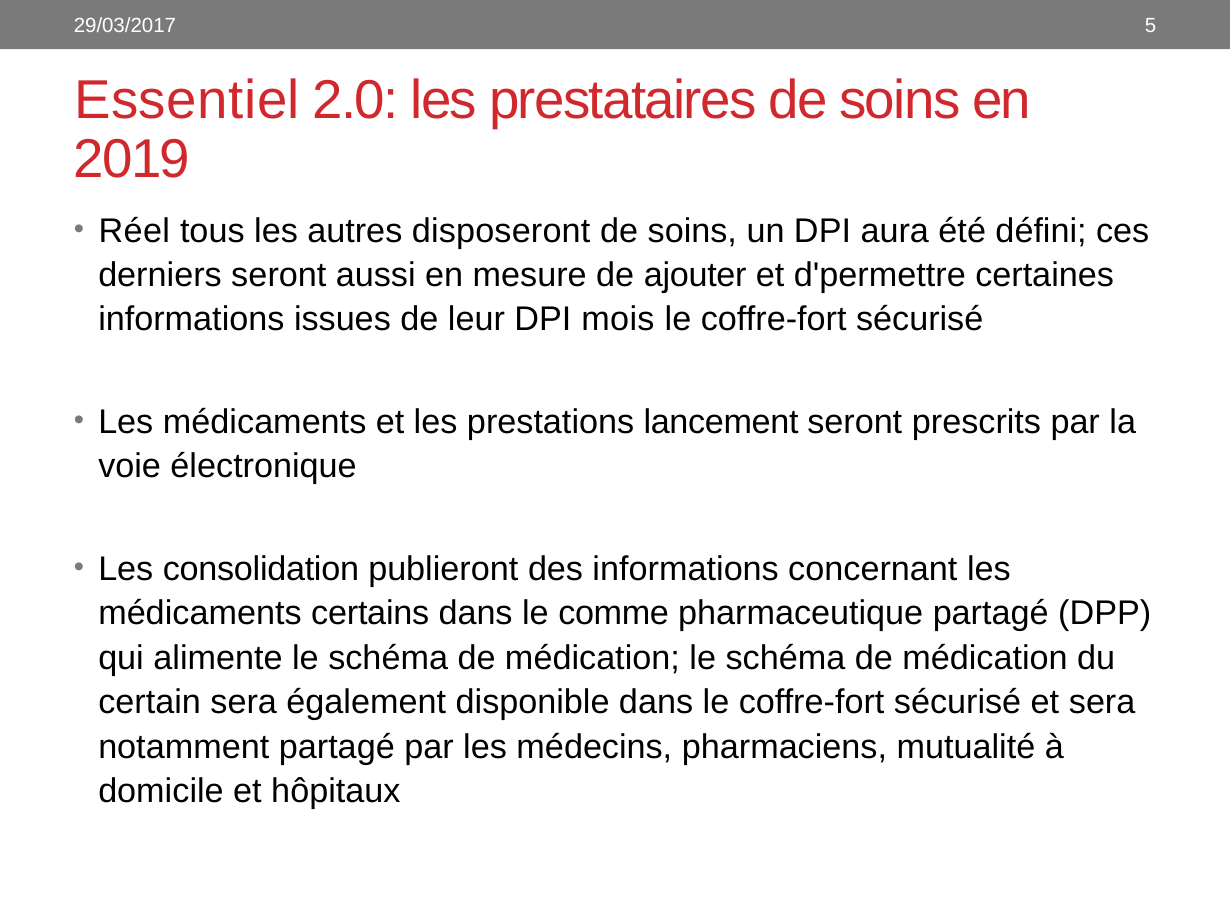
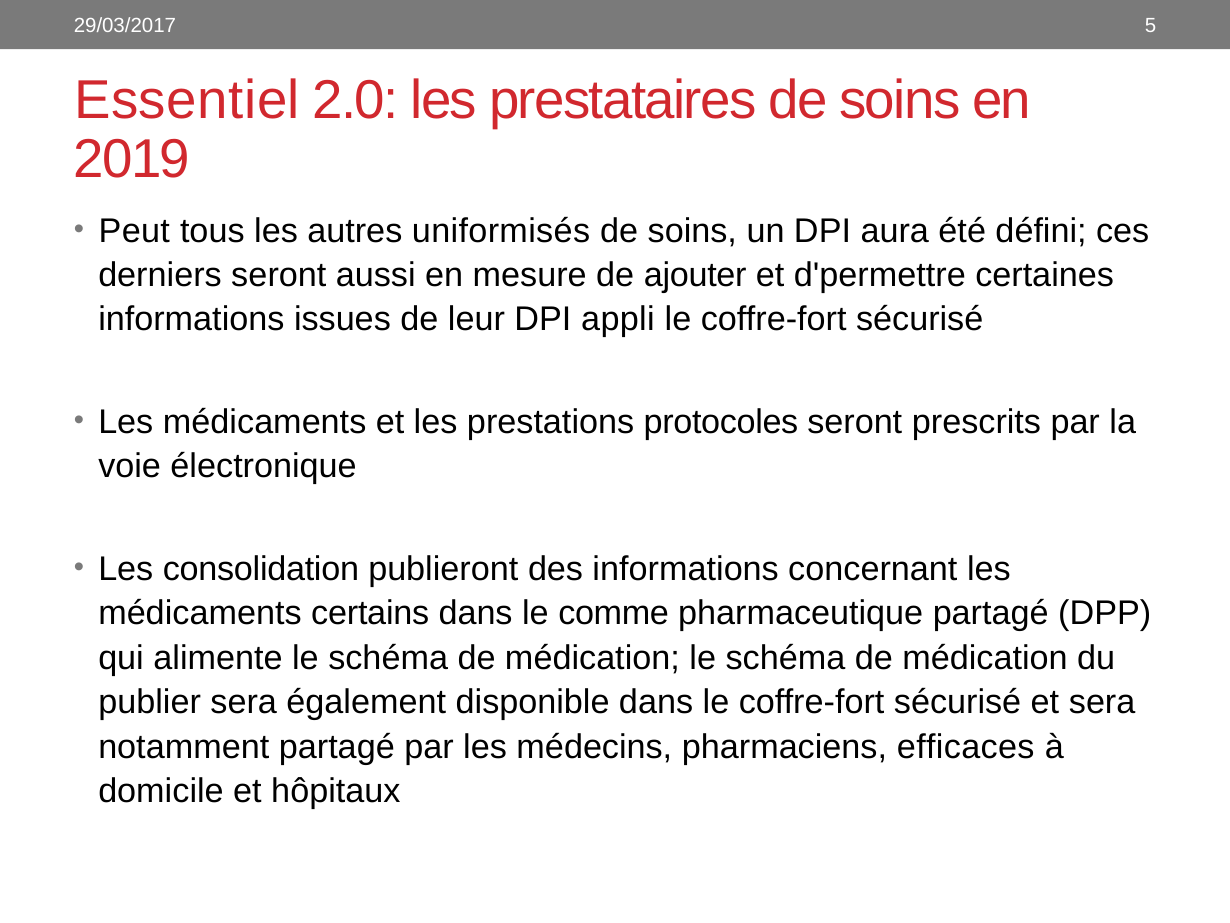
Réel: Réel -> Peut (134, 231)
disposeront: disposeront -> uniformisés (501, 231)
mois: mois -> appli (618, 320)
lancement: lancement -> protocoles (721, 422)
certain: certain -> publier (150, 702)
mutualité: mutualité -> efficaces (966, 746)
